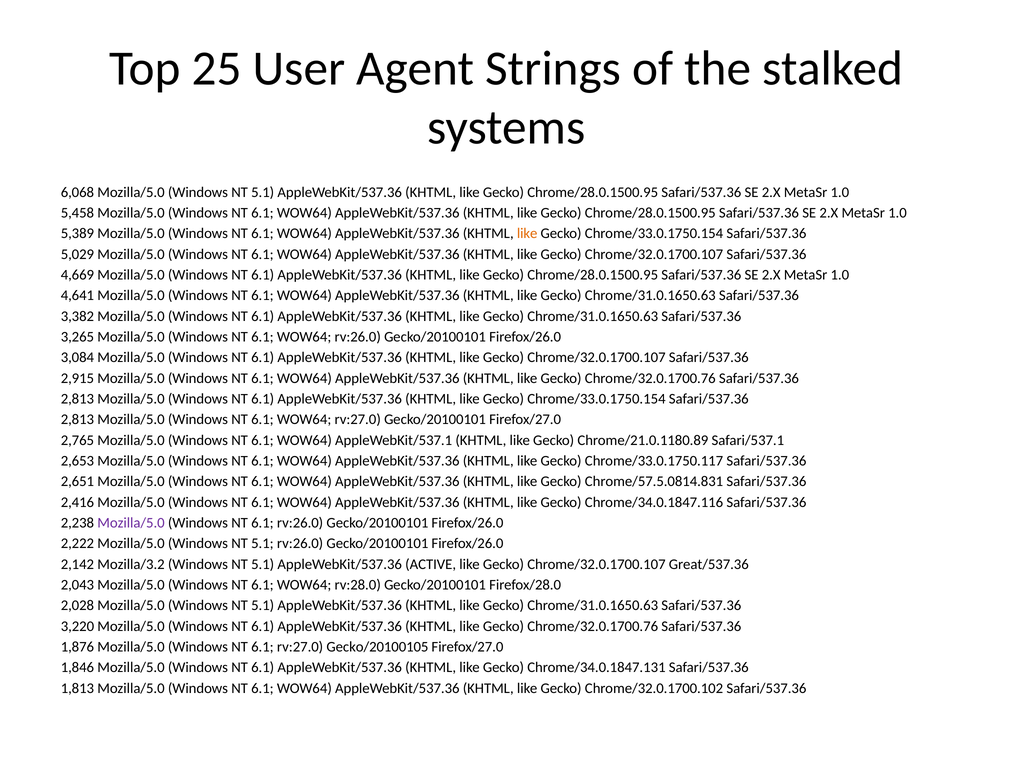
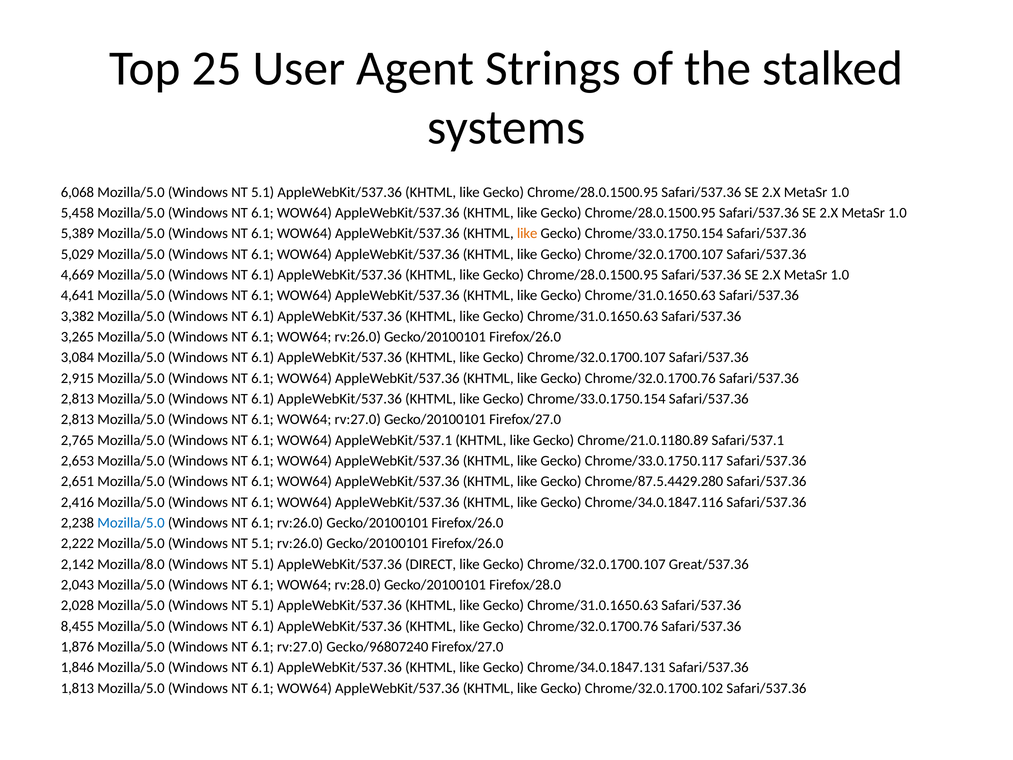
Chrome/57.5.0814.831: Chrome/57.5.0814.831 -> Chrome/87.5.4429.280 (654, 481)
Mozilla/5.0 colour: purple -> blue (131, 523)
Mozilla/3.2: Mozilla/3.2 -> Mozilla/8.0 (131, 564)
ACTIVE: ACTIVE -> DIRECT (431, 564)
3,220: 3,220 -> 8,455 (77, 626)
Gecko/20100105: Gecko/20100105 -> Gecko/96807240 (377, 647)
